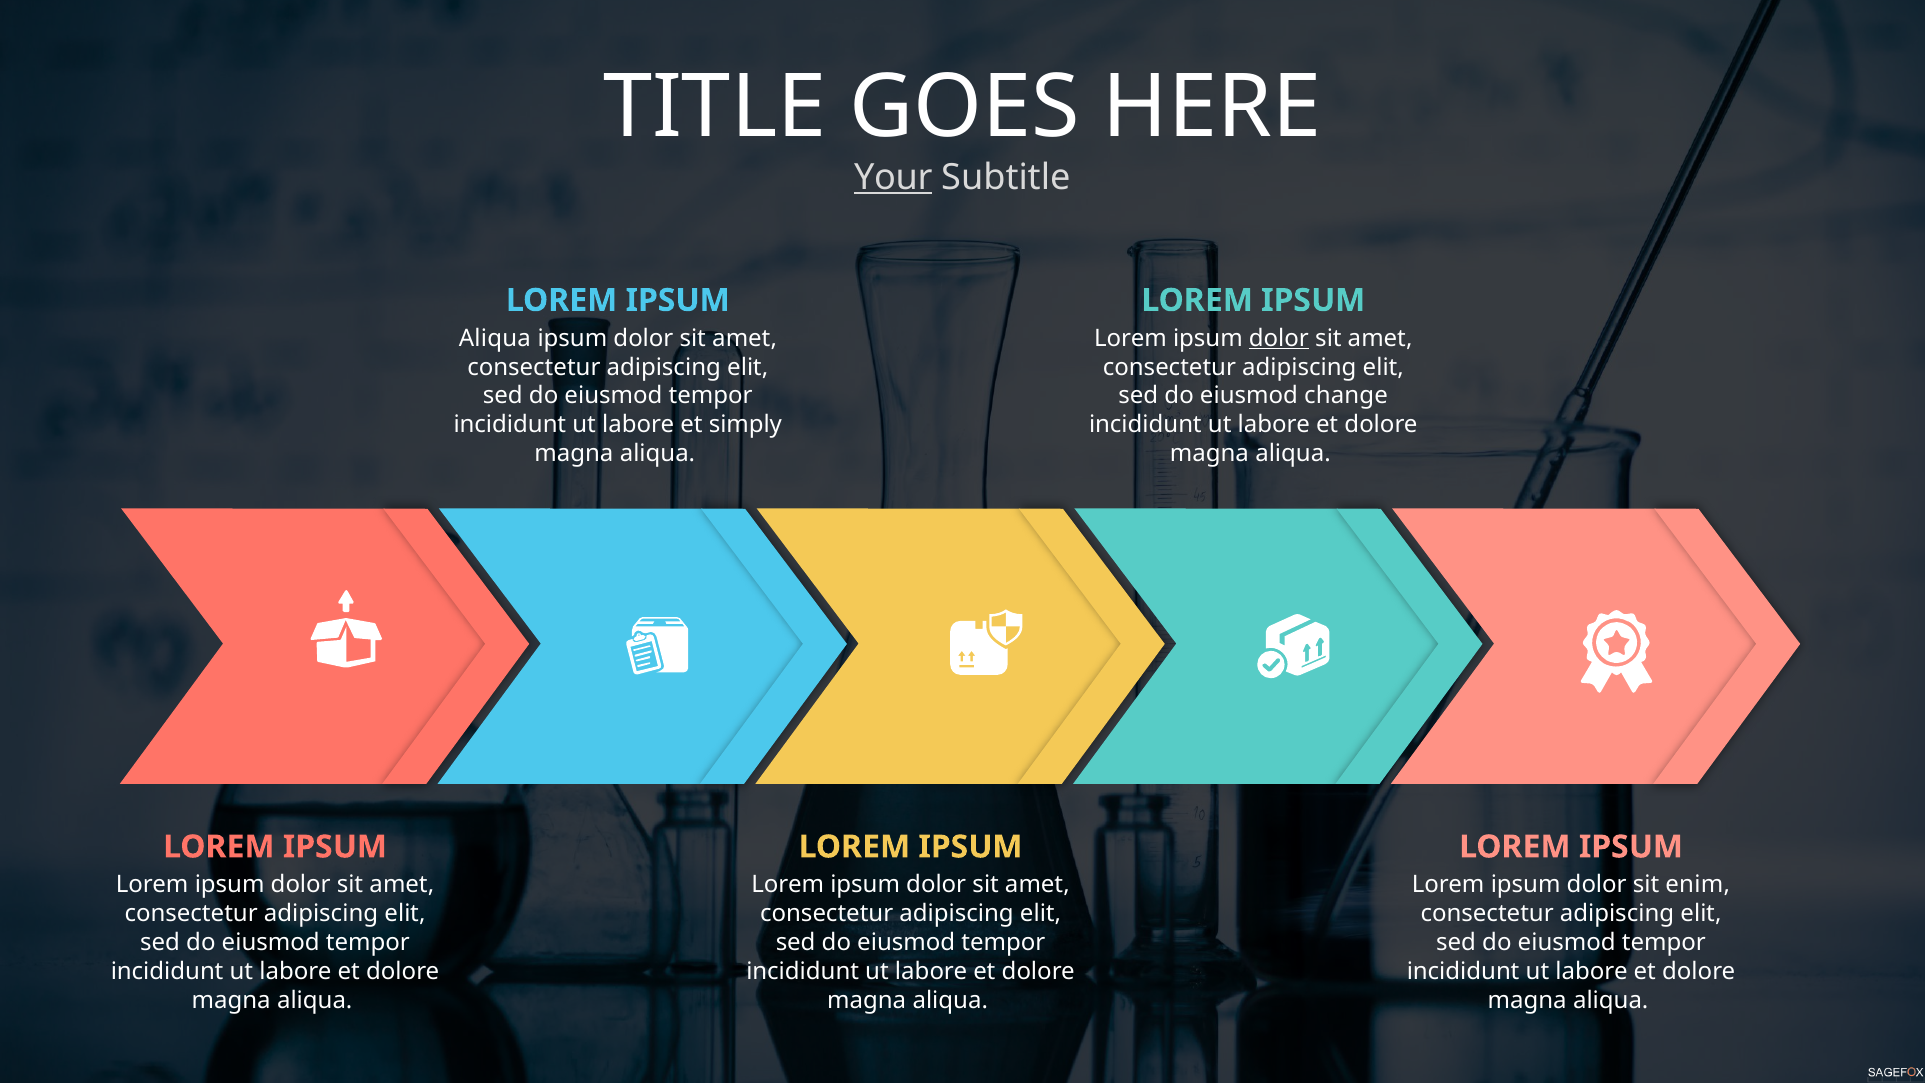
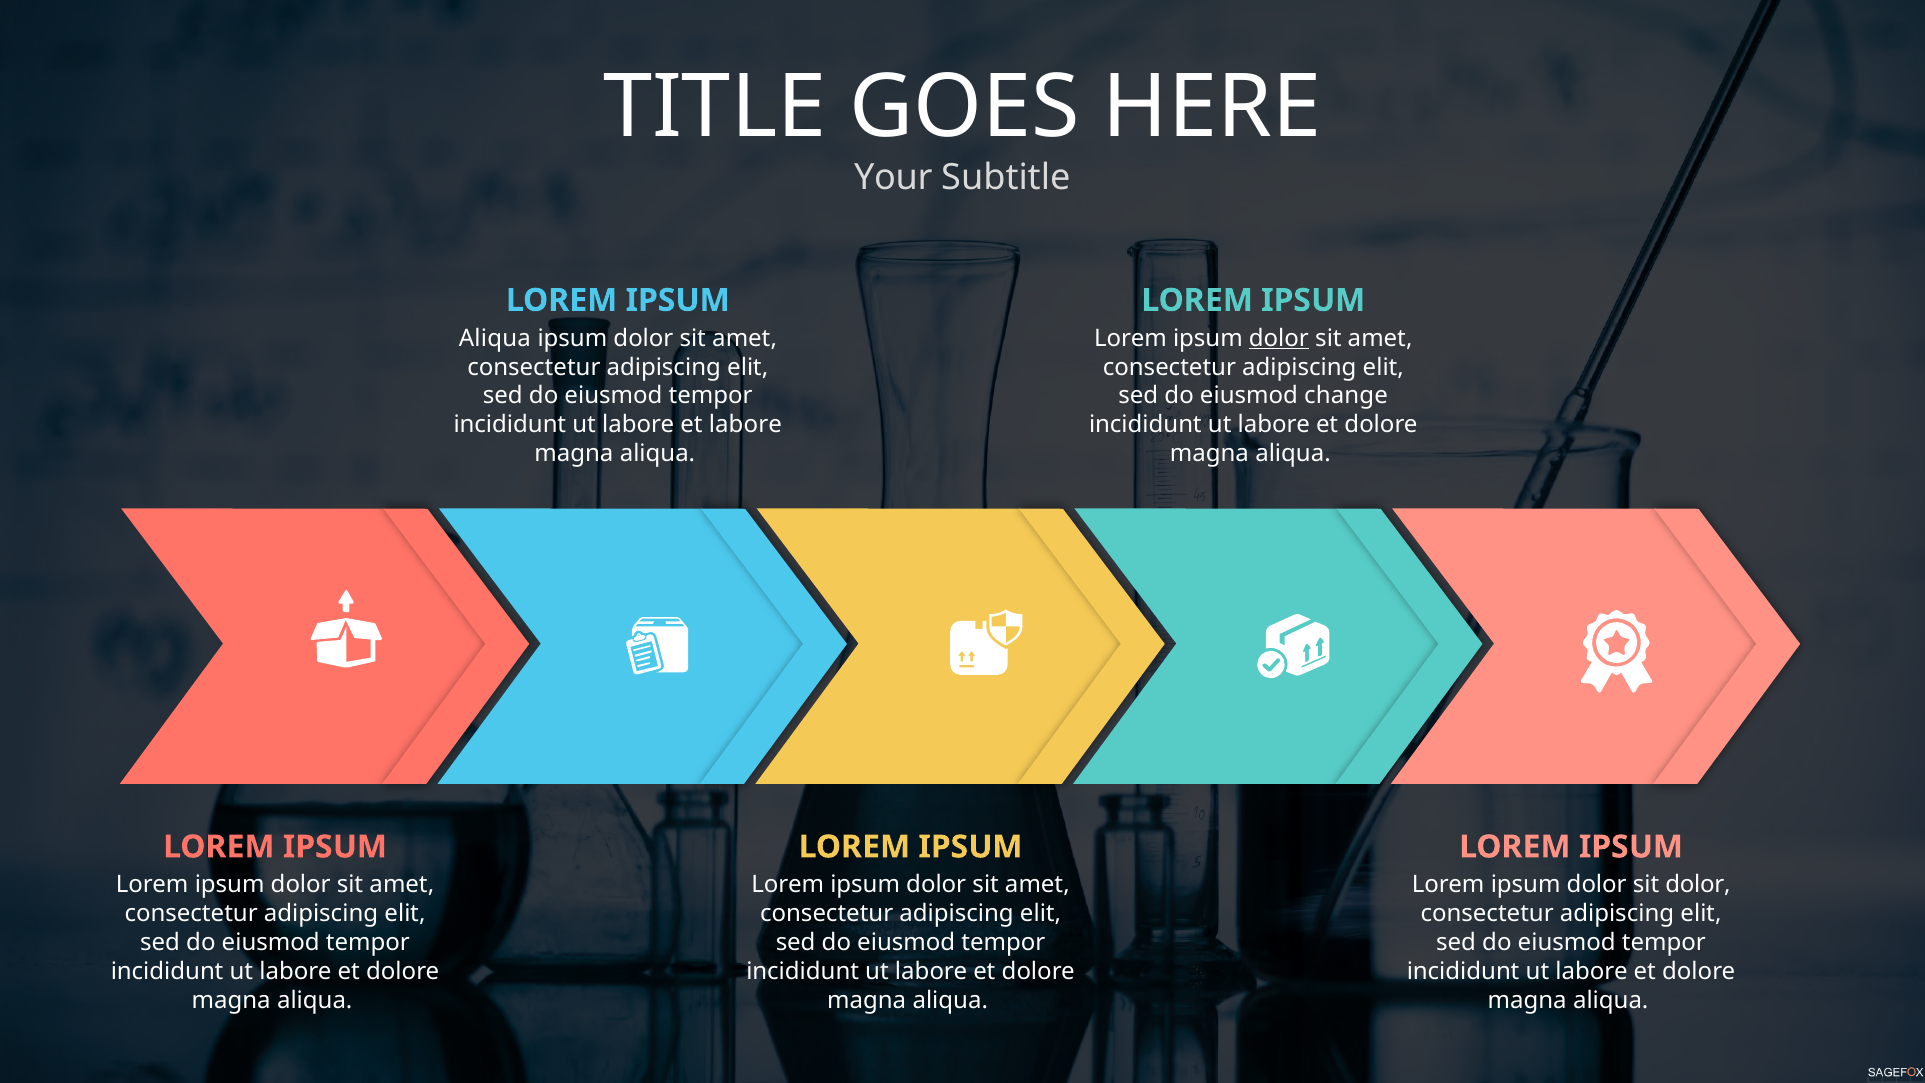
Your underline: present -> none (893, 178)
et simply: simply -> labore (745, 425)
sit enim: enim -> dolor (1698, 885)
